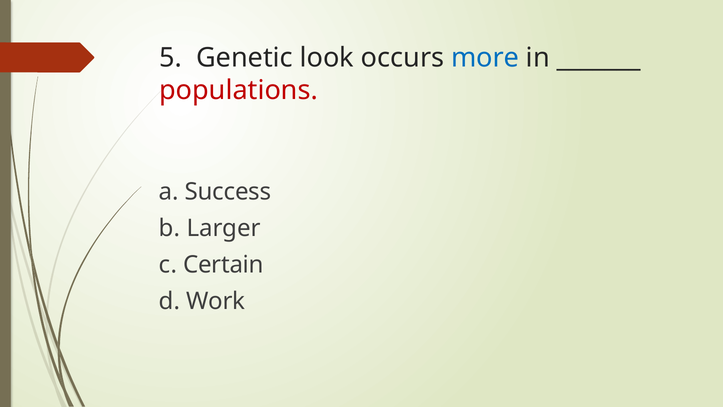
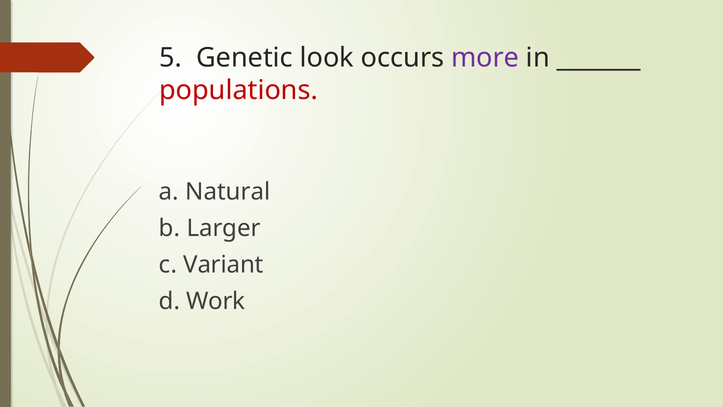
more colour: blue -> purple (485, 58)
Success: Success -> Natural (228, 192)
Certain: Certain -> Variant (223, 265)
